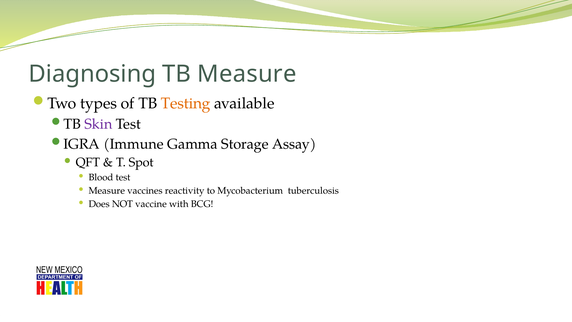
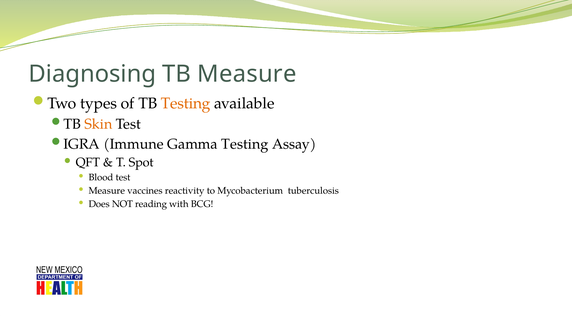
Skin colour: purple -> orange (98, 124)
Gamma Storage: Storage -> Testing (245, 144)
vaccine: vaccine -> reading (151, 204)
